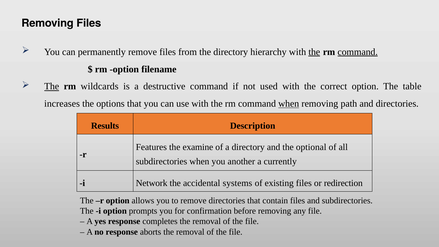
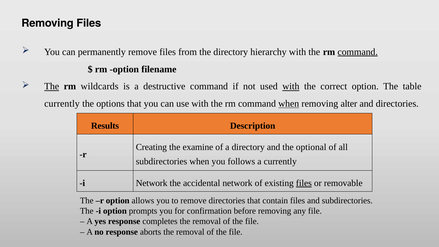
the underline: present -> none (314, 52)
with underline: none -> present (291, 86)
increases: increases -> currently (62, 104)
path: path -> alter (349, 104)
Features: Features -> Creating (151, 147)
another: another -> follows (241, 162)
accidental systems: systems -> network (237, 183)
files underline: none -> present (304, 183)
redirection: redirection -> removable (343, 183)
